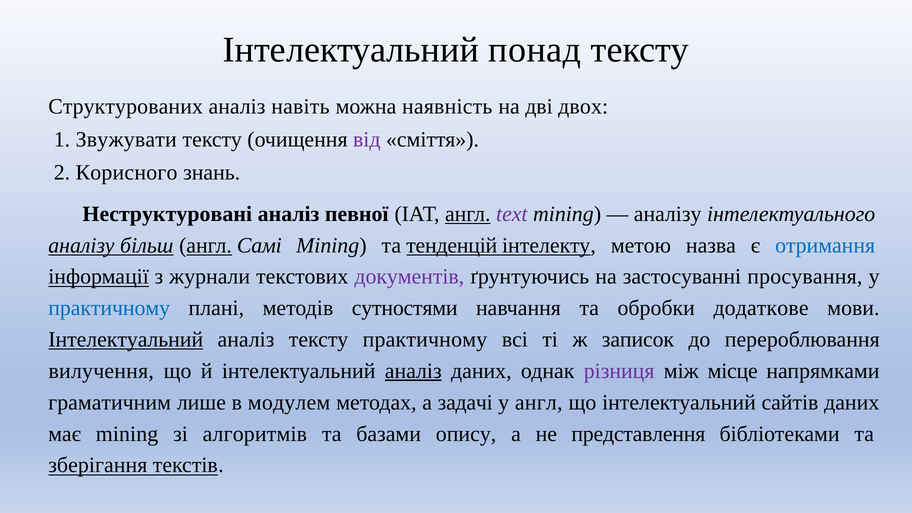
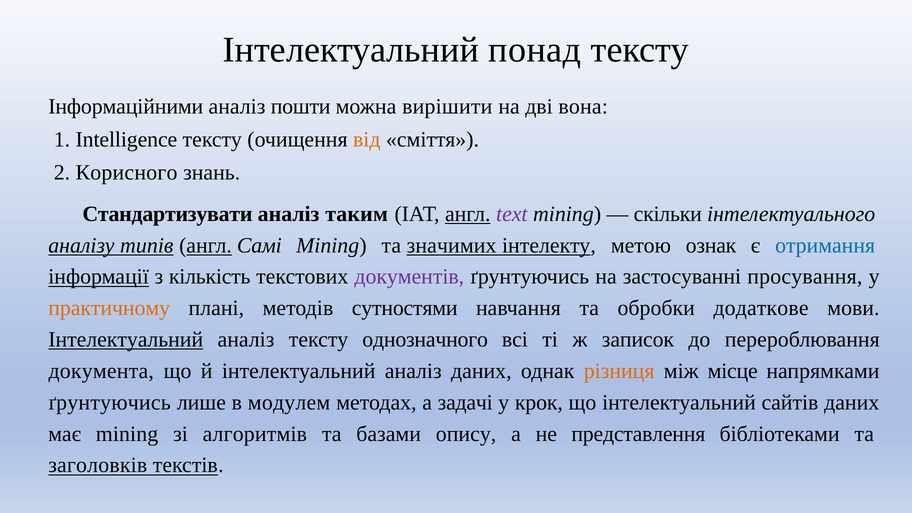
Структурованих: Структурованих -> Інформаційними (126, 106)
навіть: навіть -> пошти (301, 106)
наявність: наявність -> вирішити (447, 106)
двох: двох -> вона (583, 106)
Звужувати: Звужувати -> Intelligence (126, 140)
від colour: purple -> orange (367, 140)
Неструктуровані: Неструктуровані -> Стандартизувати (167, 214)
певної: певної -> таким (357, 214)
аналізу: аналізу -> скільки (668, 214)
більш: більш -> типів (147, 245)
тенденцій: тенденцій -> значимих (452, 245)
назва: назва -> ознак (711, 245)
журнали: журнали -> кількість (210, 277)
практичному colour: blue -> orange (109, 308)
тексту практичному: практичному -> однозначного (425, 340)
вилучення: вилучення -> документа (101, 371)
аналіз underline: present -> none (413, 371)
різниця colour: purple -> orange (619, 371)
граматичним: граматичним -> ґрунтуючись (110, 402)
у англ: англ -> крок (539, 402)
зберігання: зберігання -> заголовків (98, 465)
